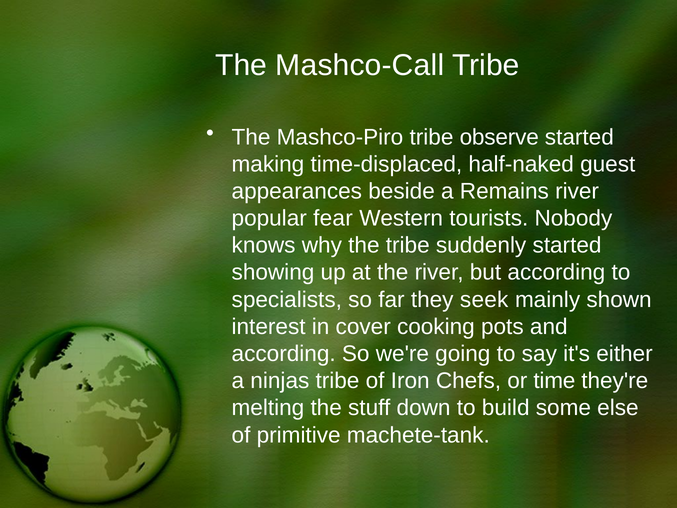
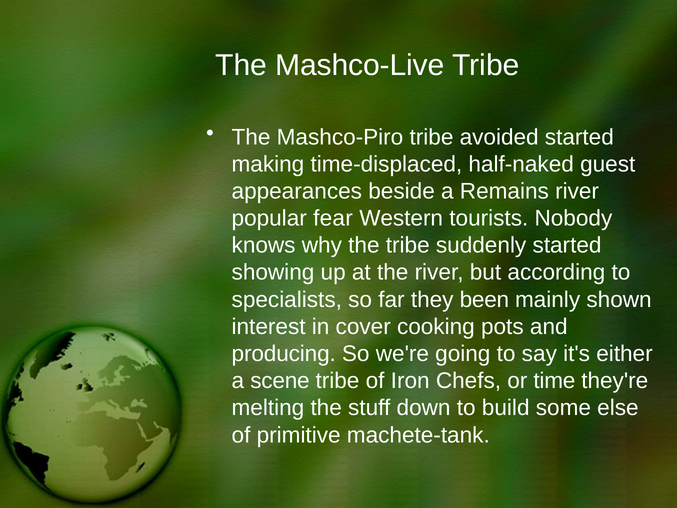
Mashco-Call: Mashco-Call -> Mashco-Live (360, 65)
observe: observe -> avoided (499, 137)
seek: seek -> been (484, 299)
according: according -> producing (284, 354)
ninjas: ninjas -> scene (280, 381)
